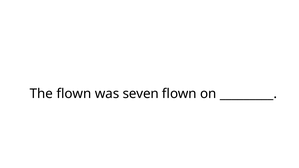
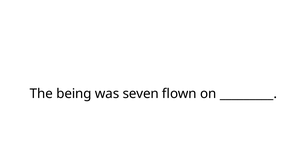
The flown: flown -> being (74, 94)
